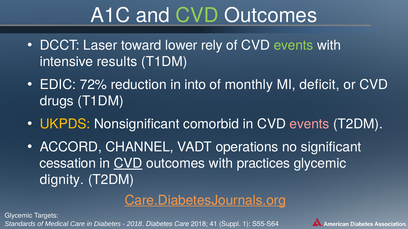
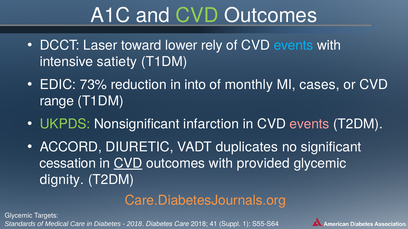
events colour: light green -> light blue (294, 45)
results: results -> satiety (117, 62)
72%: 72% -> 73% (93, 85)
deficit: deficit -> cases (319, 85)
drugs: drugs -> range (57, 101)
UKPDS colour: yellow -> light green (65, 124)
comorbid: comorbid -> infarction (211, 124)
CHANNEL: CHANNEL -> DIURETIC (140, 147)
operations: operations -> duplicates (247, 147)
practices: practices -> provided (263, 164)
Care.DiabetesJournals.org underline: present -> none (205, 201)
